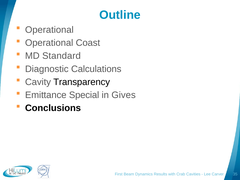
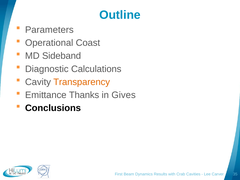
Operational: Operational -> Parameters (49, 30)
Standard: Standard -> Sideband (62, 56)
Transparency colour: black -> orange (82, 82)
Special: Special -> Thanks (84, 95)
